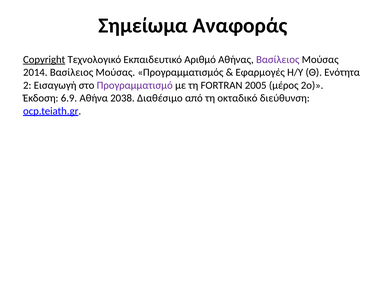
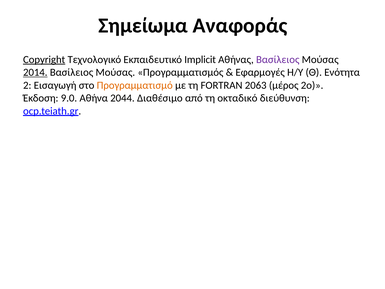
Αριθμό: Αριθμό -> Implicit (200, 59)
2014 underline: none -> present (35, 72)
Προγραμματισμό colour: purple -> orange (135, 85)
2005: 2005 -> 2063 (256, 85)
6.9: 6.9 -> 9.0 (69, 98)
2038: 2038 -> 2044 (122, 98)
